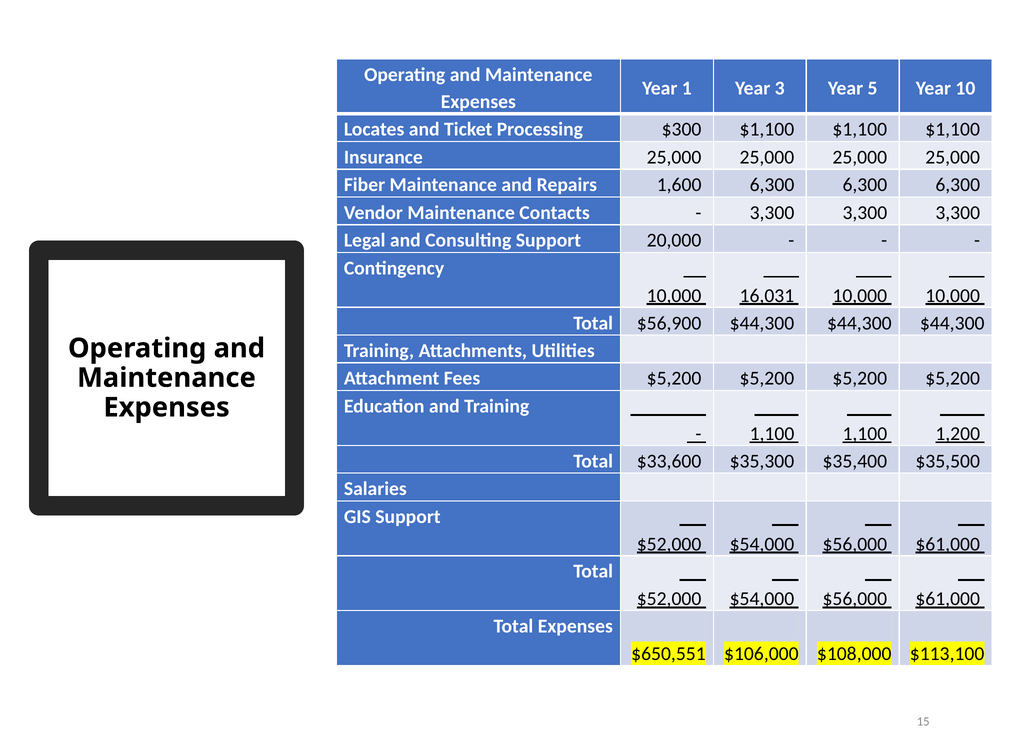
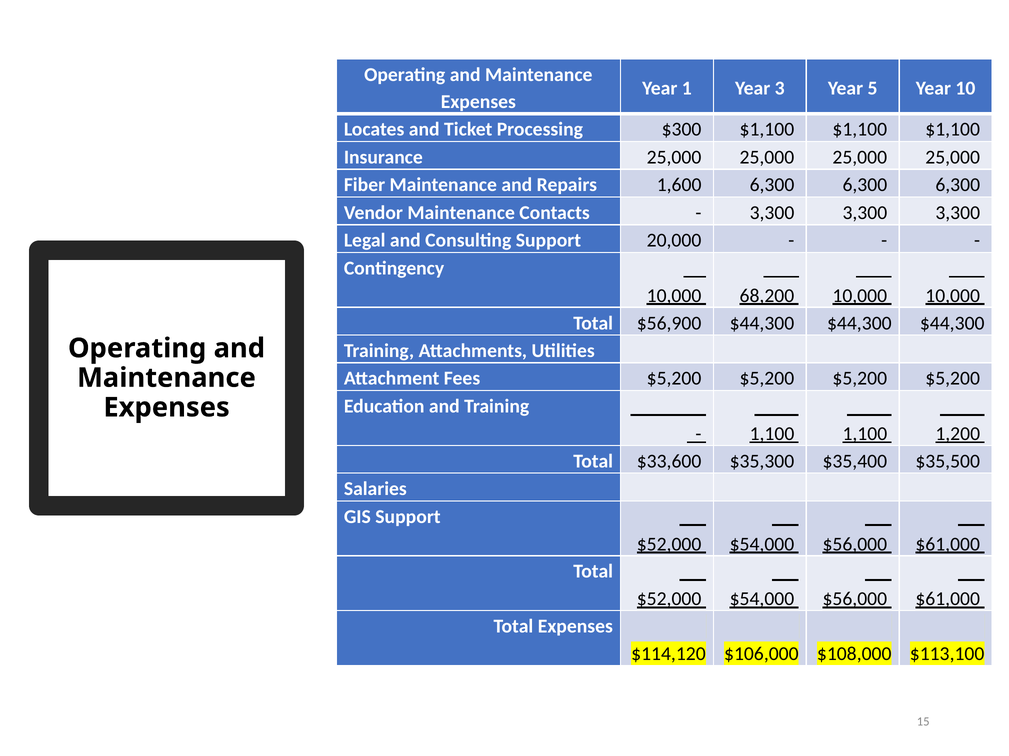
16,031: 16,031 -> 68,200 (767, 296)
$650,551: $650,551 -> $114,120 (668, 654)
